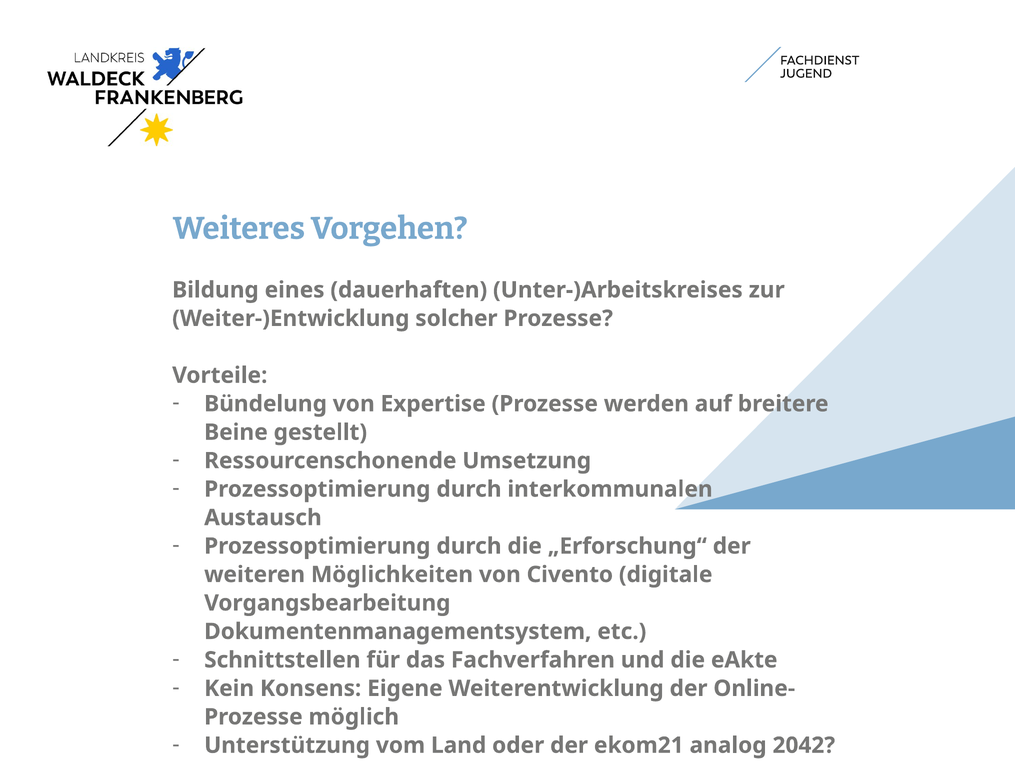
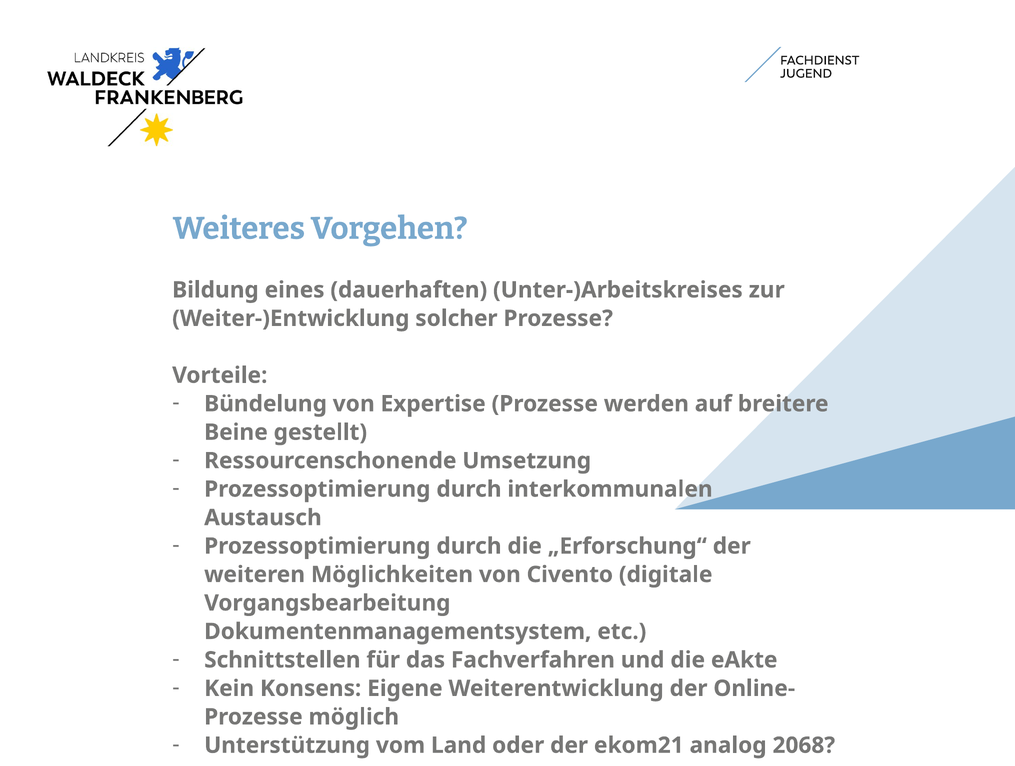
2042: 2042 -> 2068 (804, 745)
